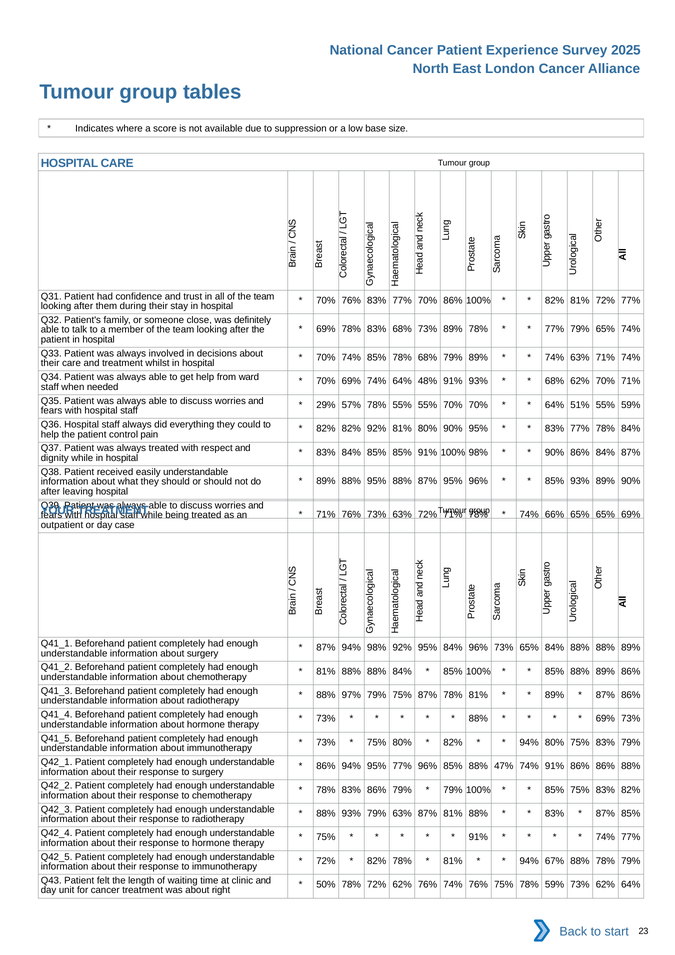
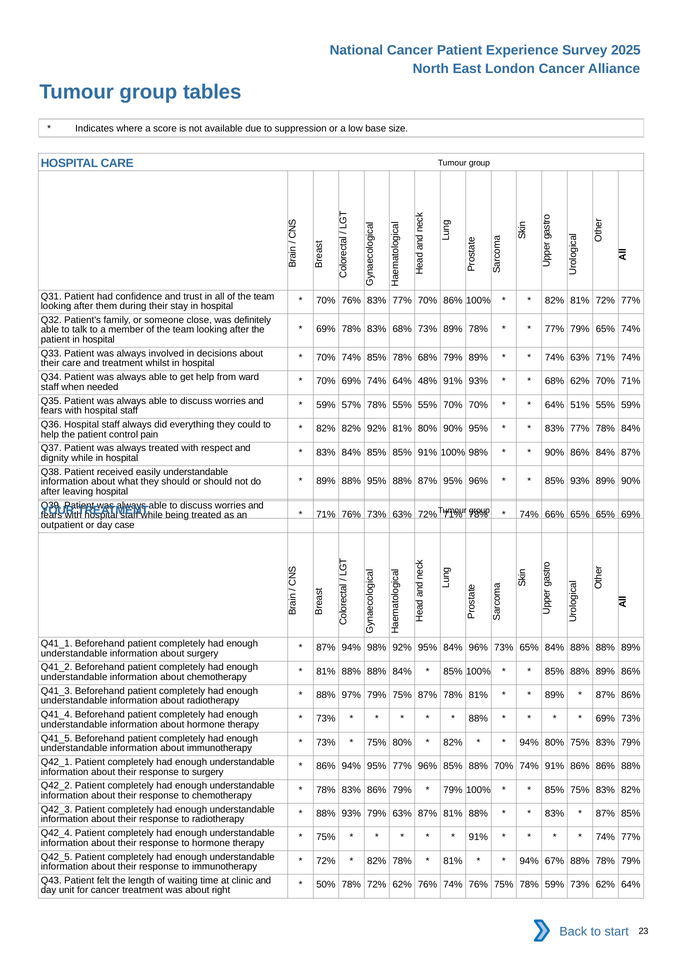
29%: 29% -> 59% (326, 405)
88% 47%: 47% -> 70% (504, 766)
